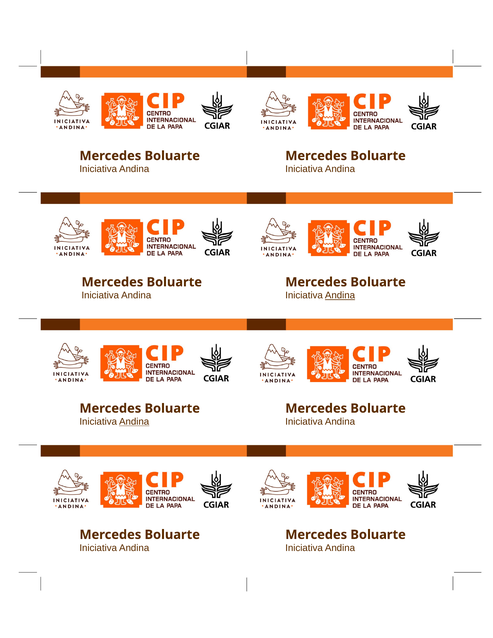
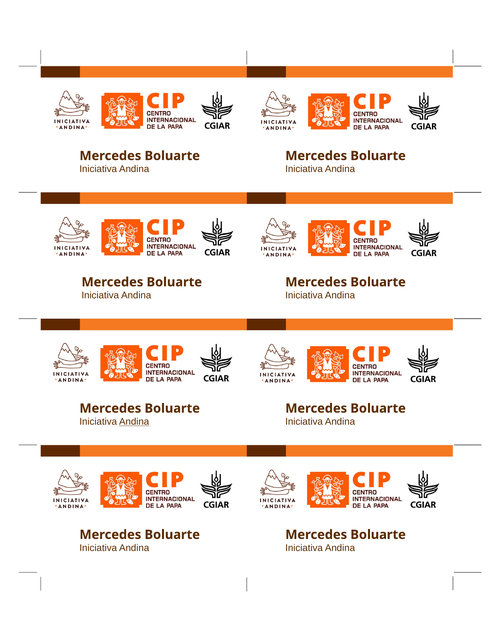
Andina underline: present -> none (340, 295)
